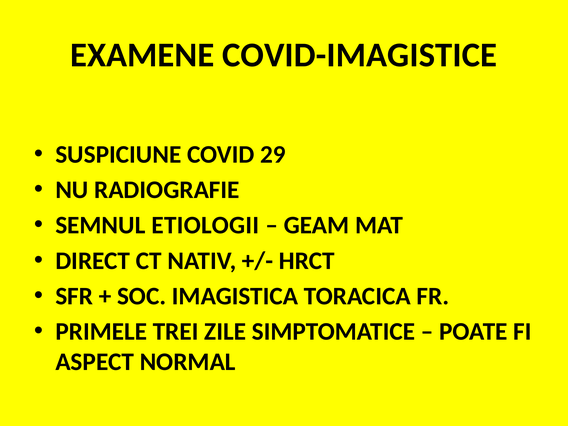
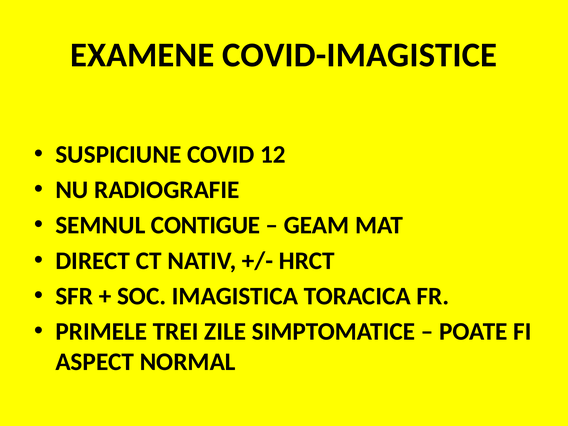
29: 29 -> 12 (273, 155)
ETIOLOGII: ETIOLOGII -> CONTIGUE (206, 225)
